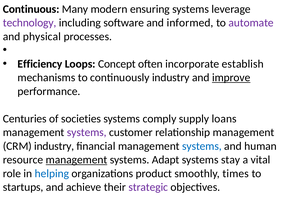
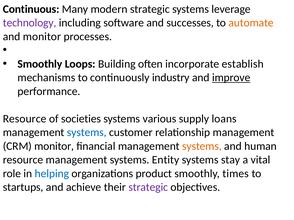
modern ensuring: ensuring -> strategic (150, 9)
informed: informed -> successes (190, 23)
automate colour: purple -> orange (251, 23)
and physical: physical -> monitor (42, 37)
Efficiency: Efficiency -> Smoothly (40, 64)
Concept: Concept -> Building (117, 64)
Centuries: Centuries -> Resource (25, 119)
comply: comply -> various (160, 119)
systems colour: purple -> blue (87, 133)
CRM industry: industry -> monitor (54, 146)
systems colour: blue -> orange (202, 146)
management underline: present -> none (77, 160)
Adapt: Adapt -> Entity (166, 160)
